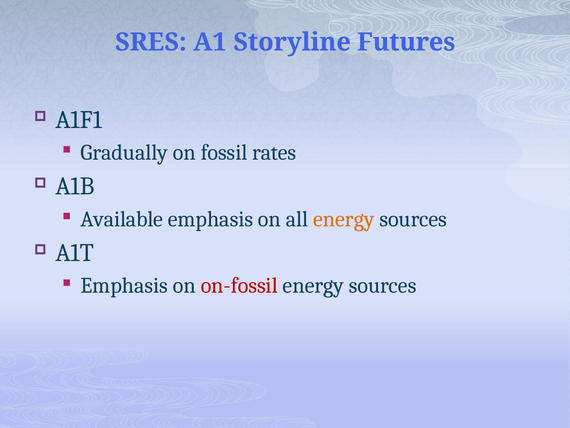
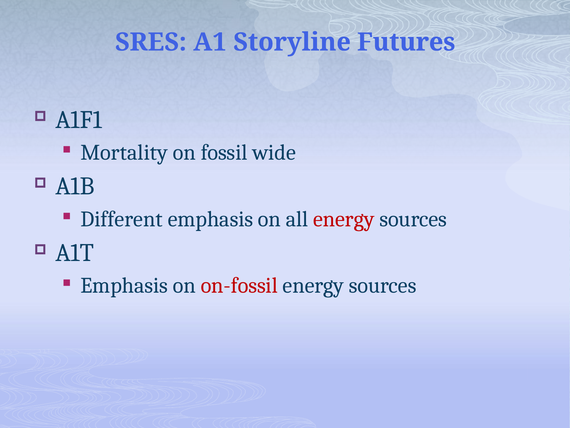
Gradually: Gradually -> Mortality (124, 152)
rates: rates -> wide (274, 152)
Available: Available -> Different (122, 219)
energy colour: orange -> red (344, 219)
